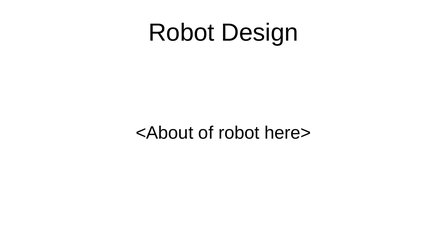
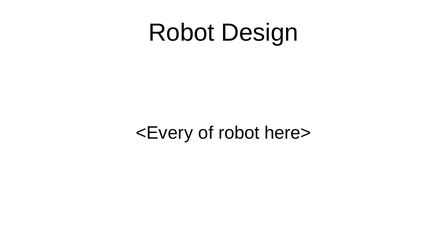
<About: <About -> <Every (164, 133)
